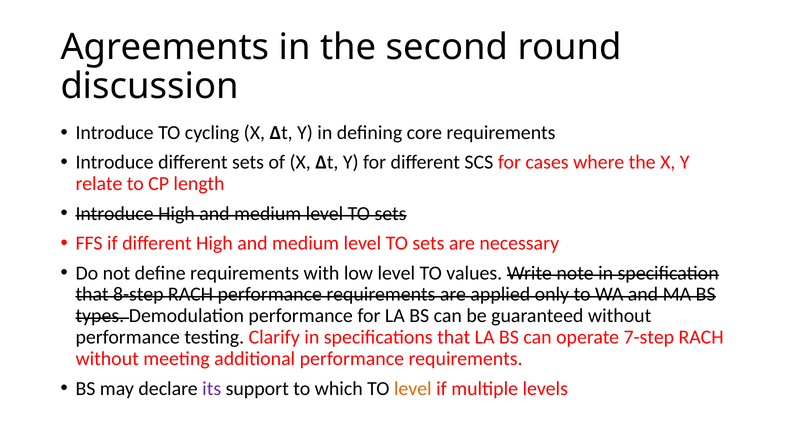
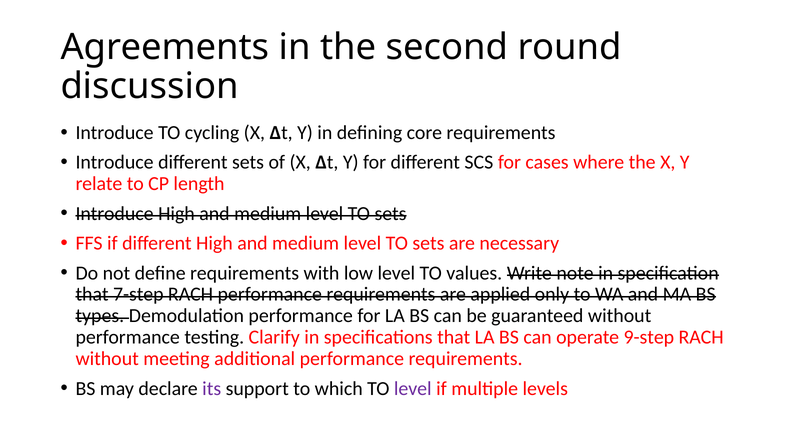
8-step: 8-step -> 7-step (138, 295)
7-step: 7-step -> 9-step (649, 337)
level colour: orange -> purple (413, 389)
